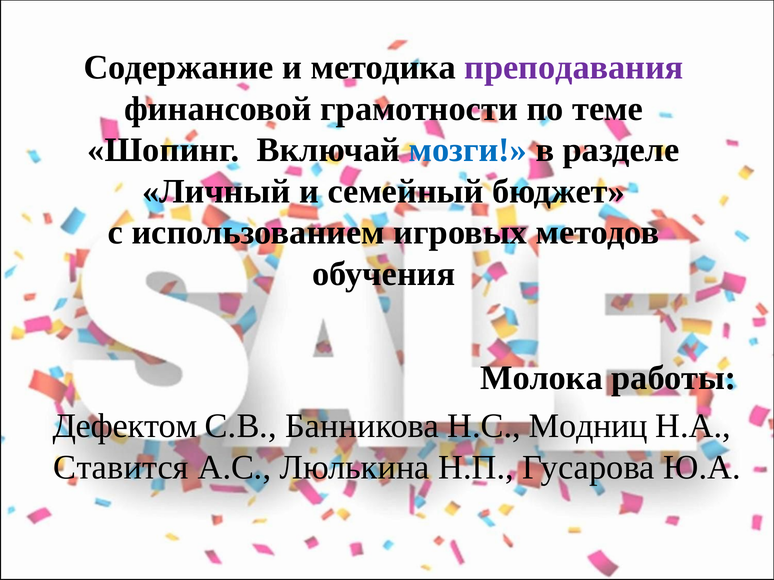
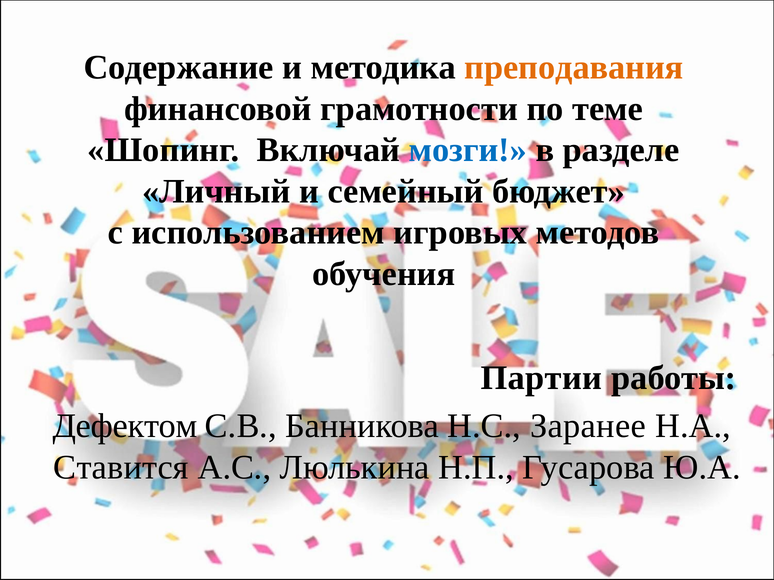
преподавания colour: purple -> orange (574, 67)
Молока: Молока -> Партии (541, 378)
Модниц: Модниц -> Заранее (588, 426)
